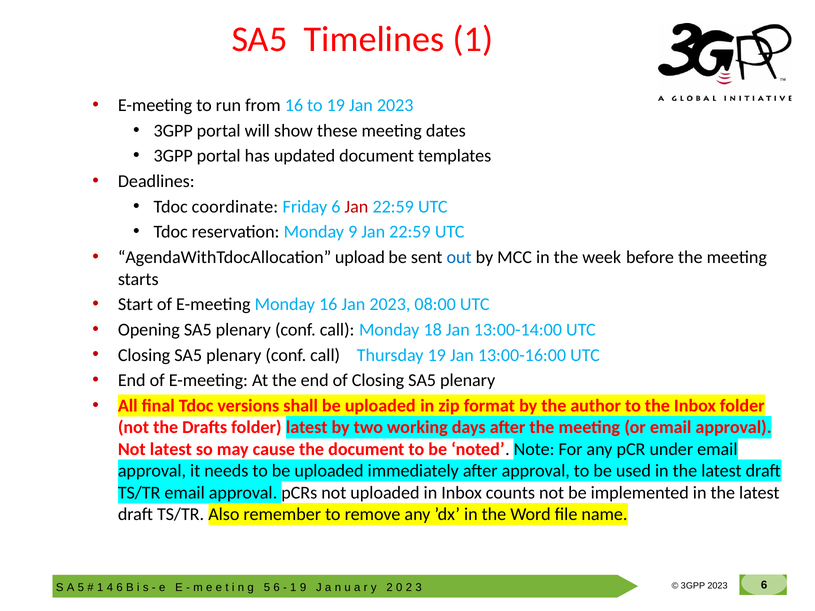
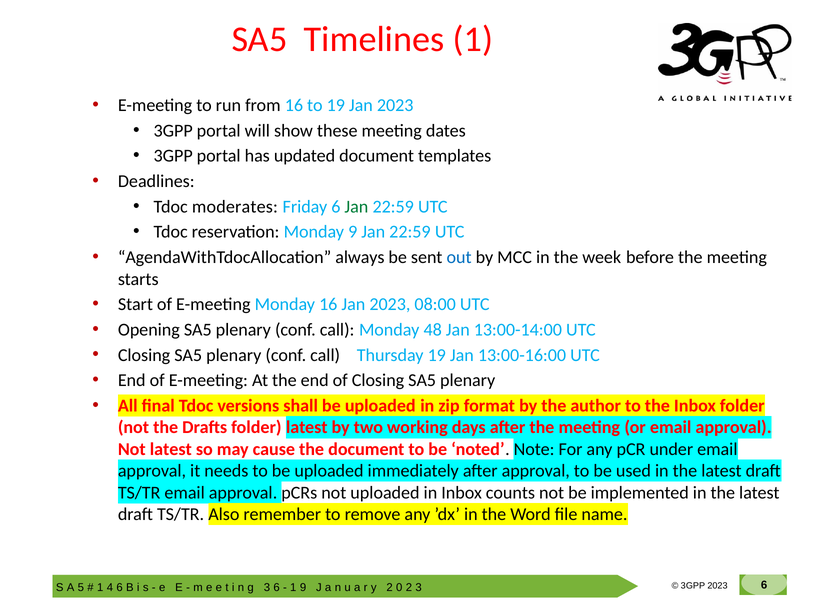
coordinate: coordinate -> moderates (235, 207)
Jan colour: red -> green (356, 207)
upload: upload -> always (360, 257)
18: 18 -> 48 (433, 330)
5: 5 -> 3 (267, 588)
